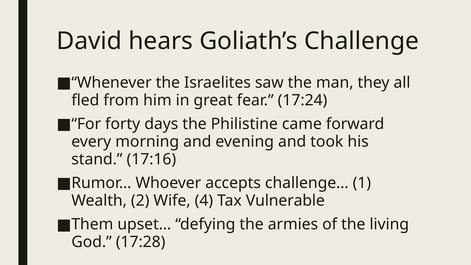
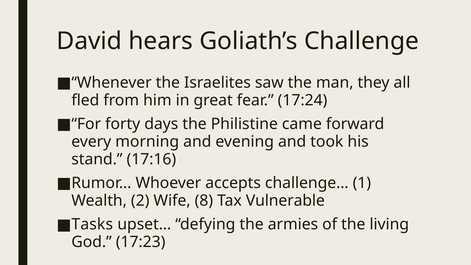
4: 4 -> 8 (204, 201)
Them: Them -> Tasks (92, 224)
17:28: 17:28 -> 17:23 (141, 242)
